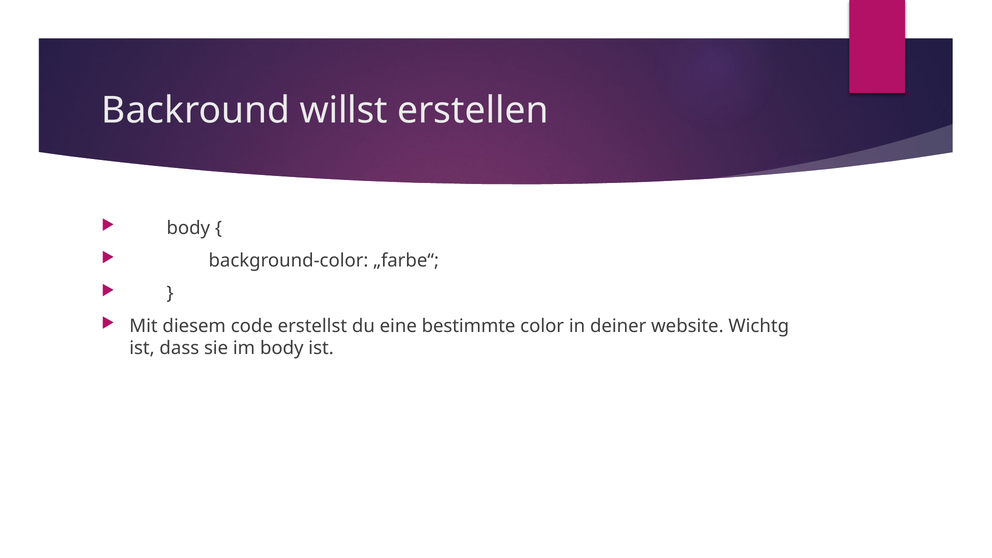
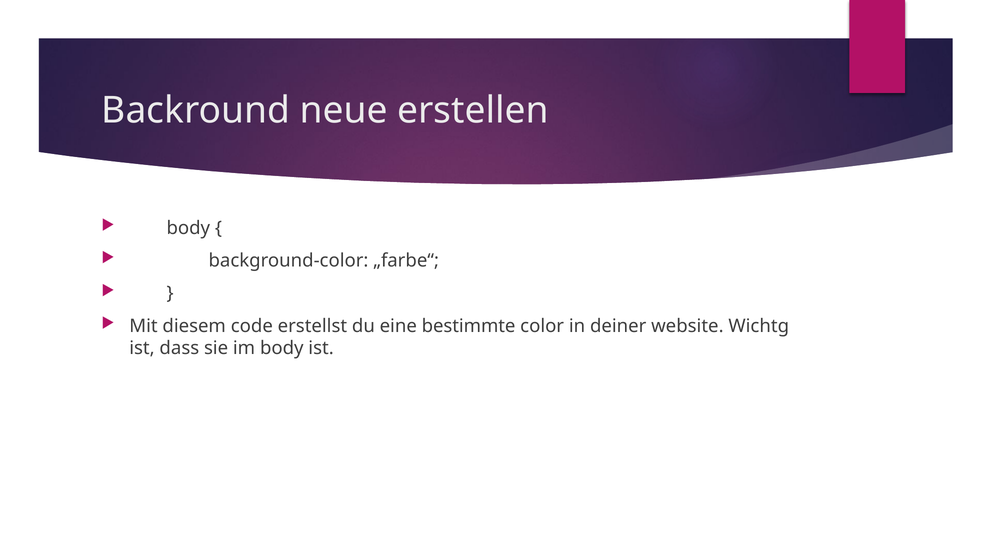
willst: willst -> neue (344, 111)
